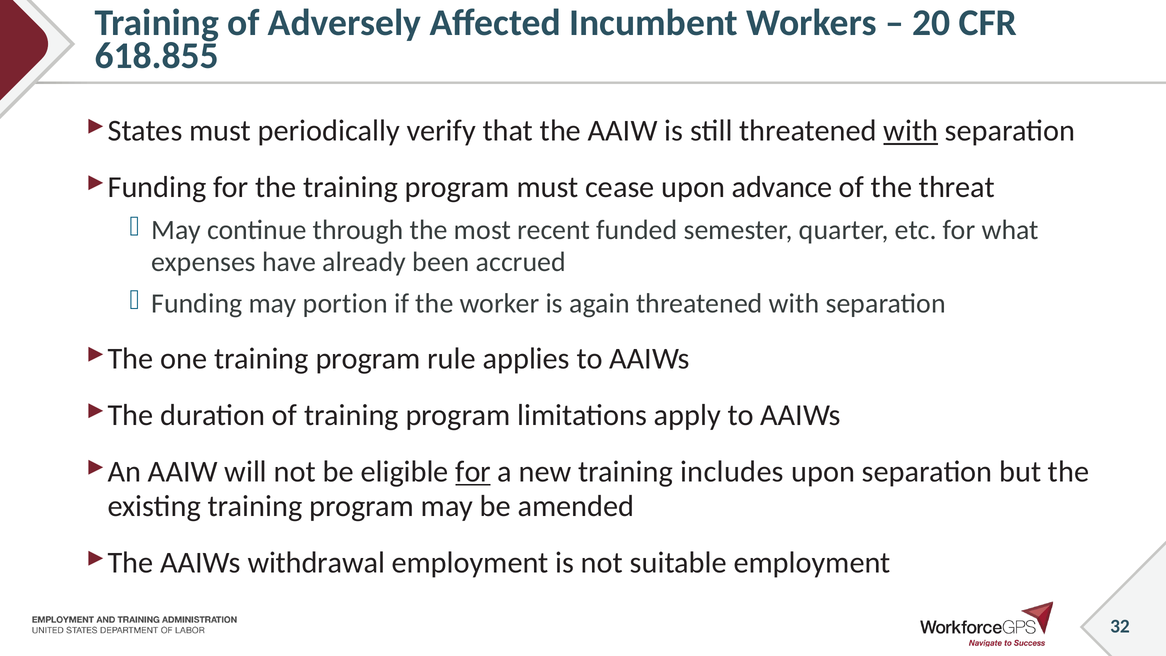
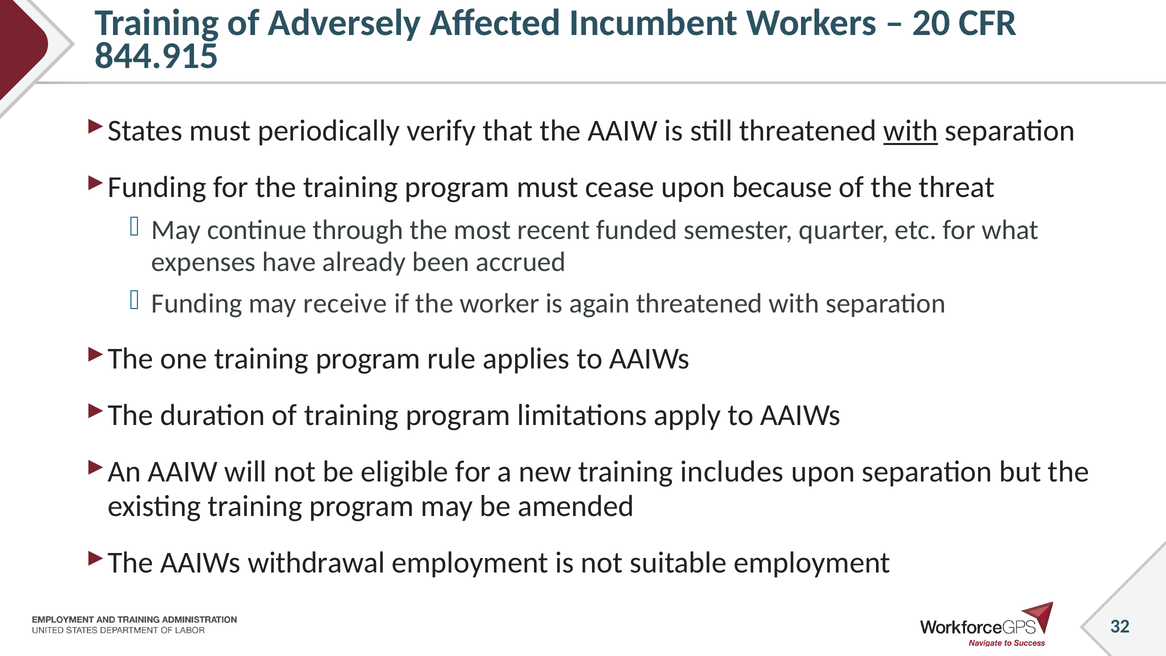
618.855: 618.855 -> 844.915 (157, 56)
advance: advance -> because (782, 187)
portion: portion -> receive (345, 304)
for underline: present -> none (473, 472)
